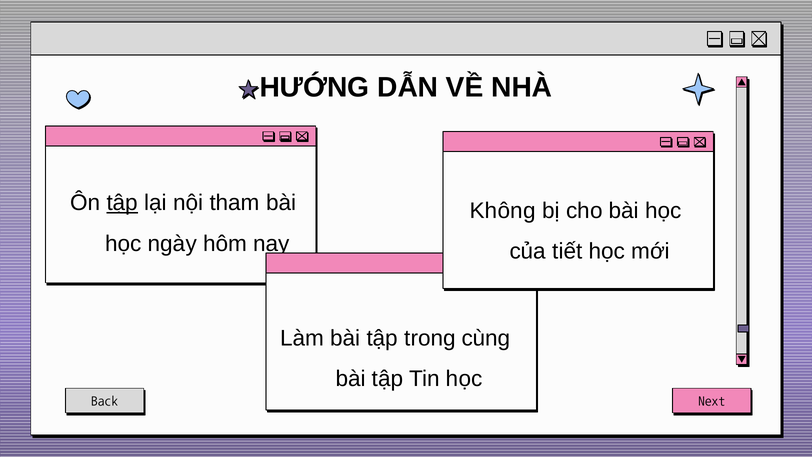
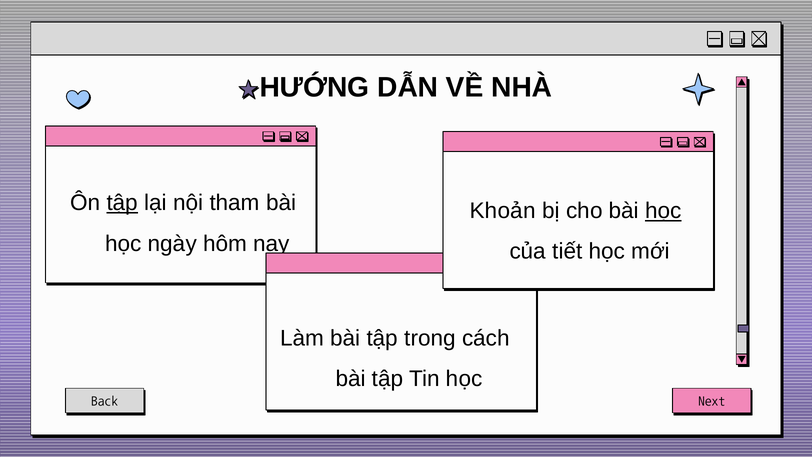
Không: Không -> Khoản (503, 211)
học underline: none -> present (663, 211)
cùng: cùng -> cách (486, 338)
